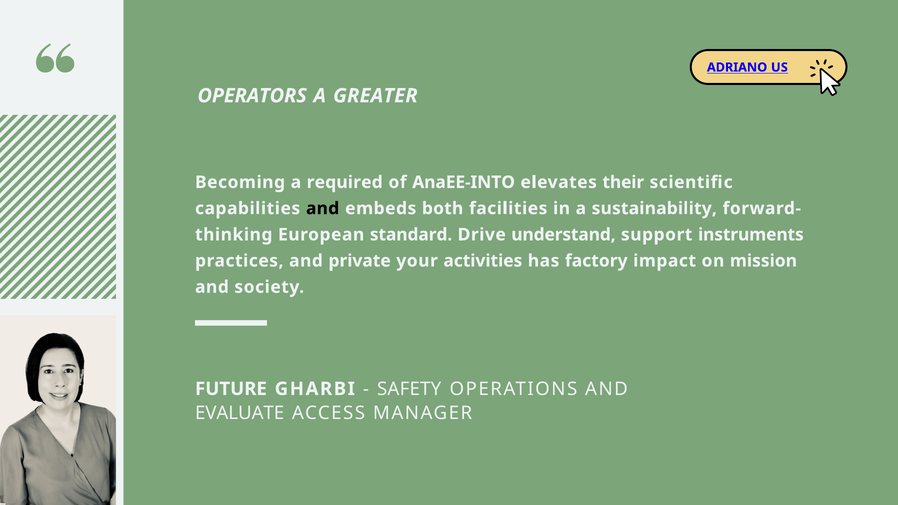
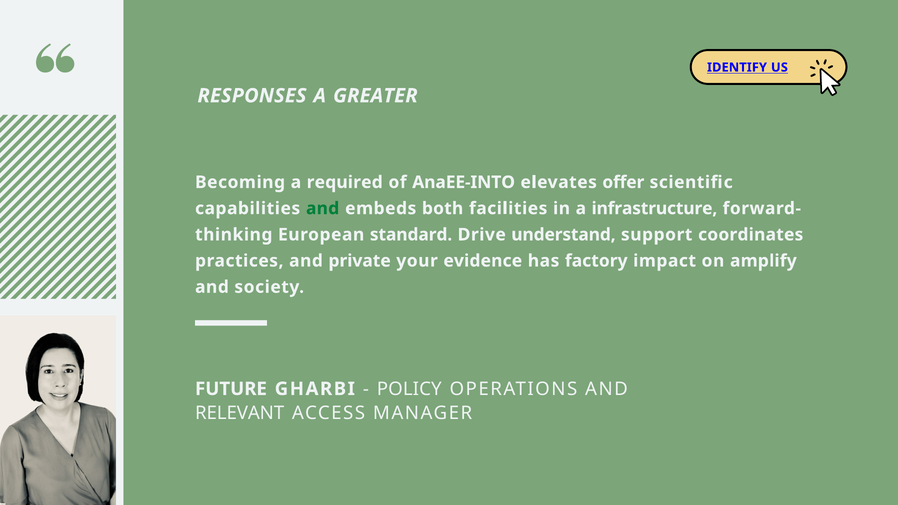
ADRIANO: ADRIANO -> IDENTIFY (737, 67)
OPERATORS: OPERATORS -> RESPONSES (252, 96)
their: their -> offer (623, 182)
and colour: black -> green (323, 209)
sustainability: sustainability -> infrastructure (654, 209)
instruments: instruments -> coordinates (751, 235)
activities: activities -> evidence (483, 261)
mission: mission -> amplify (763, 261)
SAFETY: SAFETY -> POLICY (409, 389)
EVALUATE: EVALUATE -> RELEVANT (240, 413)
